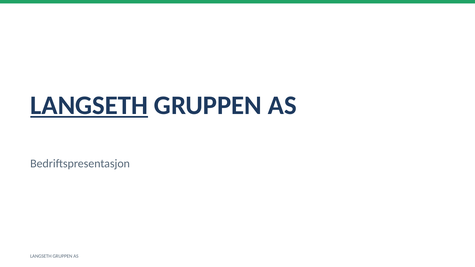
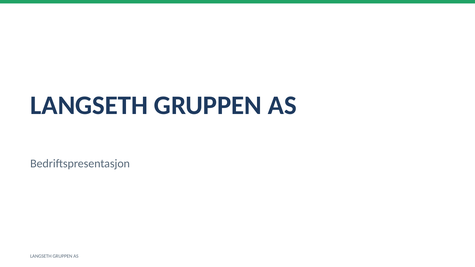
LANGSETH underline: present -> none (89, 105)
